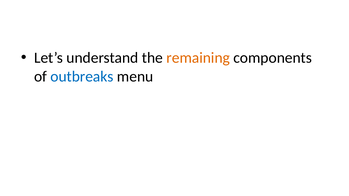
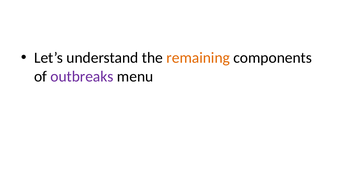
outbreaks colour: blue -> purple (82, 77)
